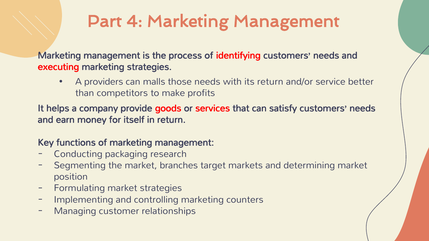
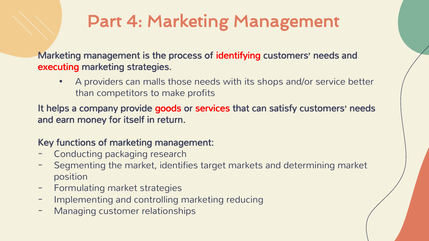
its return: return -> shops (270, 82)
branches: branches -> identifies (179, 166)
counters: counters -> reducing (245, 200)
